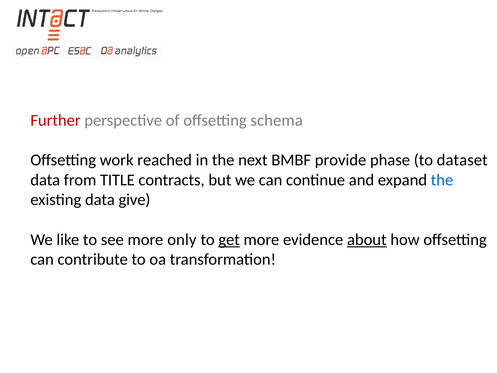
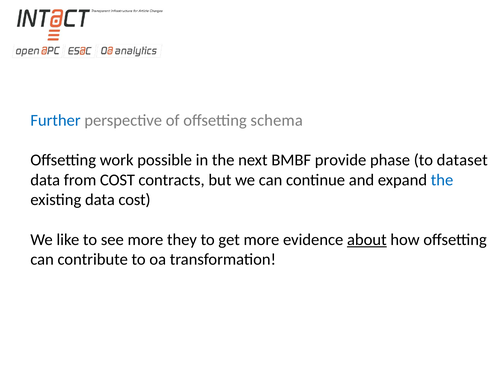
Further colour: red -> blue (55, 120)
reached: reached -> possible (165, 160)
from TITLE: TITLE -> COST (117, 180)
data give: give -> cost (135, 200)
only: only -> they (182, 239)
get underline: present -> none (229, 239)
